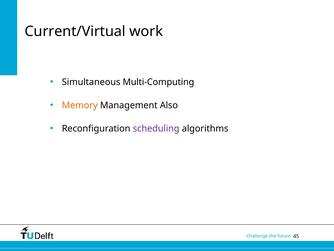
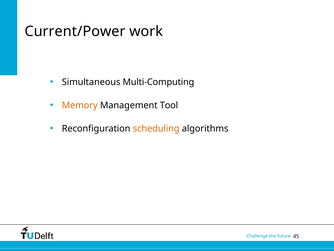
Current/Virtual: Current/Virtual -> Current/Power (75, 31)
Also: Also -> Tool (169, 105)
scheduling colour: purple -> orange (156, 128)
